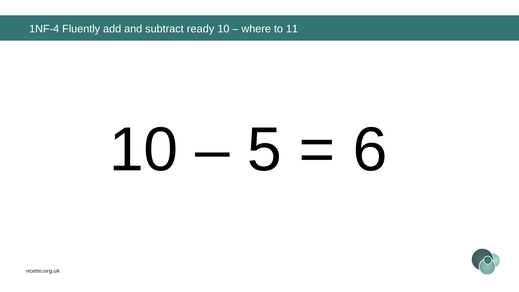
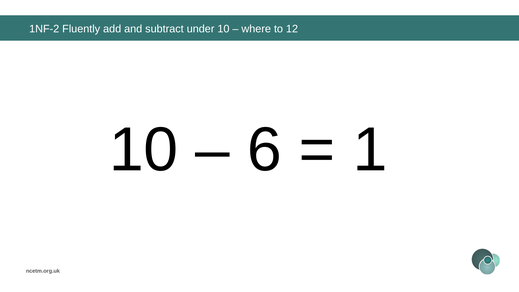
1NF-4: 1NF-4 -> 1NF-2 (44, 29)
ready: ready -> under (201, 29)
11: 11 -> 12 (292, 29)
5: 5 -> 6 (264, 150)
6: 6 -> 1 (370, 150)
